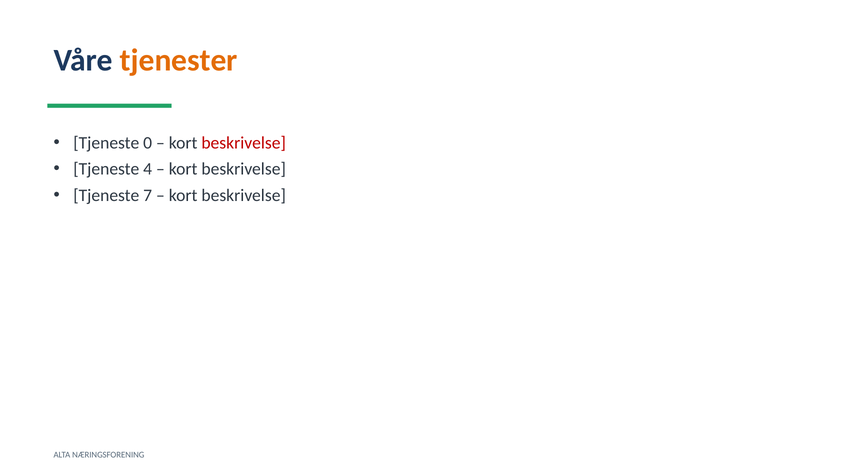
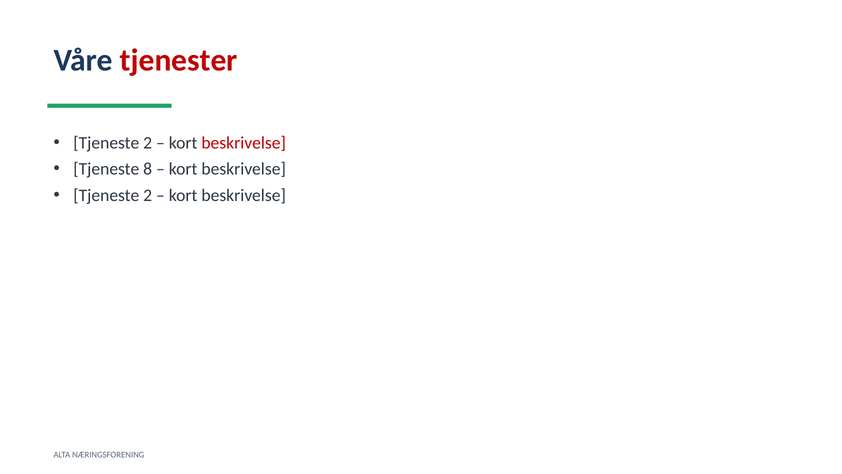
tjenester colour: orange -> red (179, 60)
0: 0 -> 2 (148, 143)
4: 4 -> 8 (148, 169)
7: 7 -> 2 (148, 195)
